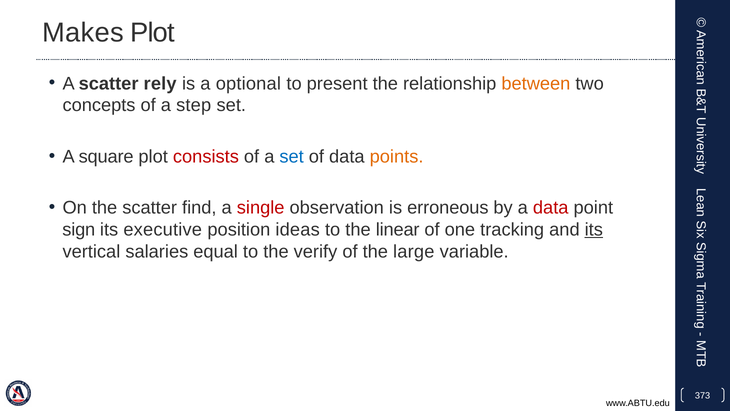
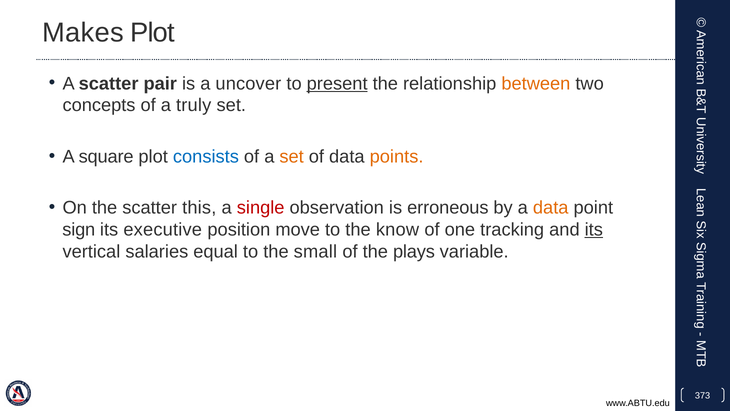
rely: rely -> pair (160, 83)
optional: optional -> uncover (248, 83)
present underline: none -> present (337, 83)
step: step -> truly (194, 105)
consists colour: red -> blue (206, 156)
set colour: blue -> orange (292, 156)
find: find -> this (199, 207)
data colour: red -> orange (551, 207)
ideas: ideas -> move (298, 229)
linear: linear -> know (398, 229)
verify: verify -> small (315, 251)
large: large -> plays (414, 251)
